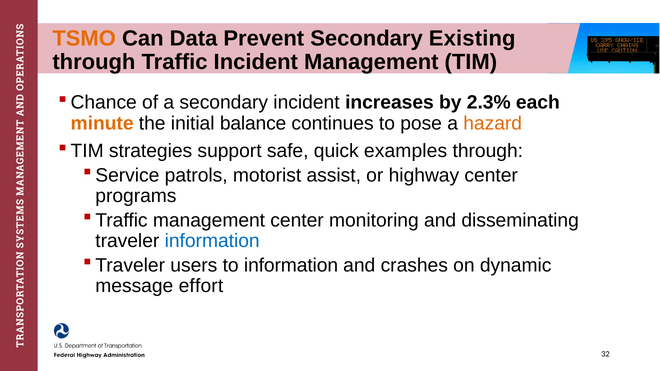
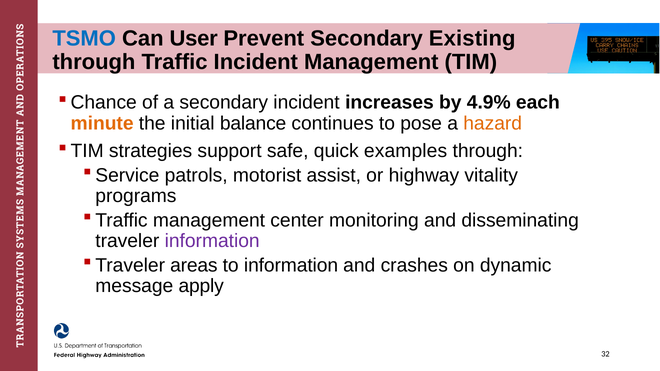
TSMO colour: orange -> blue (84, 38)
Data: Data -> User (194, 38)
2.3%: 2.3% -> 4.9% (489, 103)
highway center: center -> vitality (491, 175)
information colour: blue -> purple (212, 241)
users: users -> areas (194, 265)
effort: effort -> apply (201, 286)
